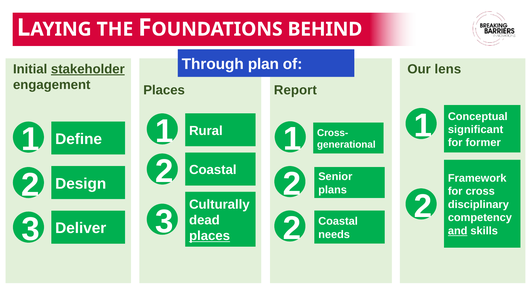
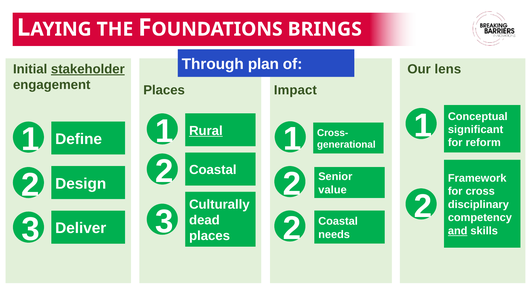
BEHIND: BEHIND -> BRINGS (325, 29)
Report: Report -> Impact (295, 90)
Rural underline: none -> present (206, 131)
former: former -> reform (483, 143)
plans: plans -> value (333, 190)
places underline: present -> none (210, 236)
